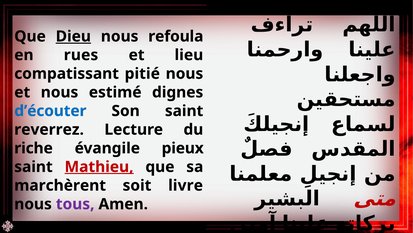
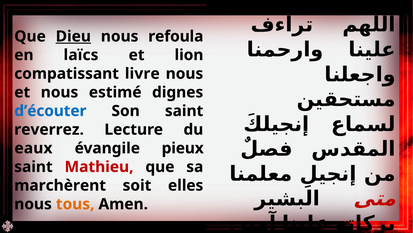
rues: rues -> laïcs (81, 55)
lieu: lieu -> lion (189, 55)
pitié: pitié -> livre (142, 73)
riche: riche -> eaux (33, 148)
Mathieu underline: present -> none (99, 166)
livre: livre -> elles (186, 185)
tous colour: purple -> orange (75, 204)
